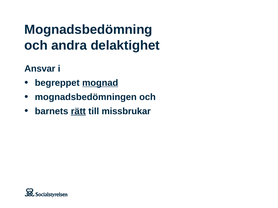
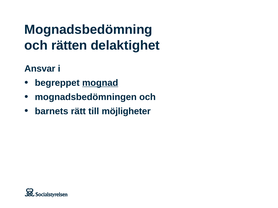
andra: andra -> rätten (69, 45)
rätt underline: present -> none (78, 111)
missbrukar: missbrukar -> möjligheter (126, 111)
